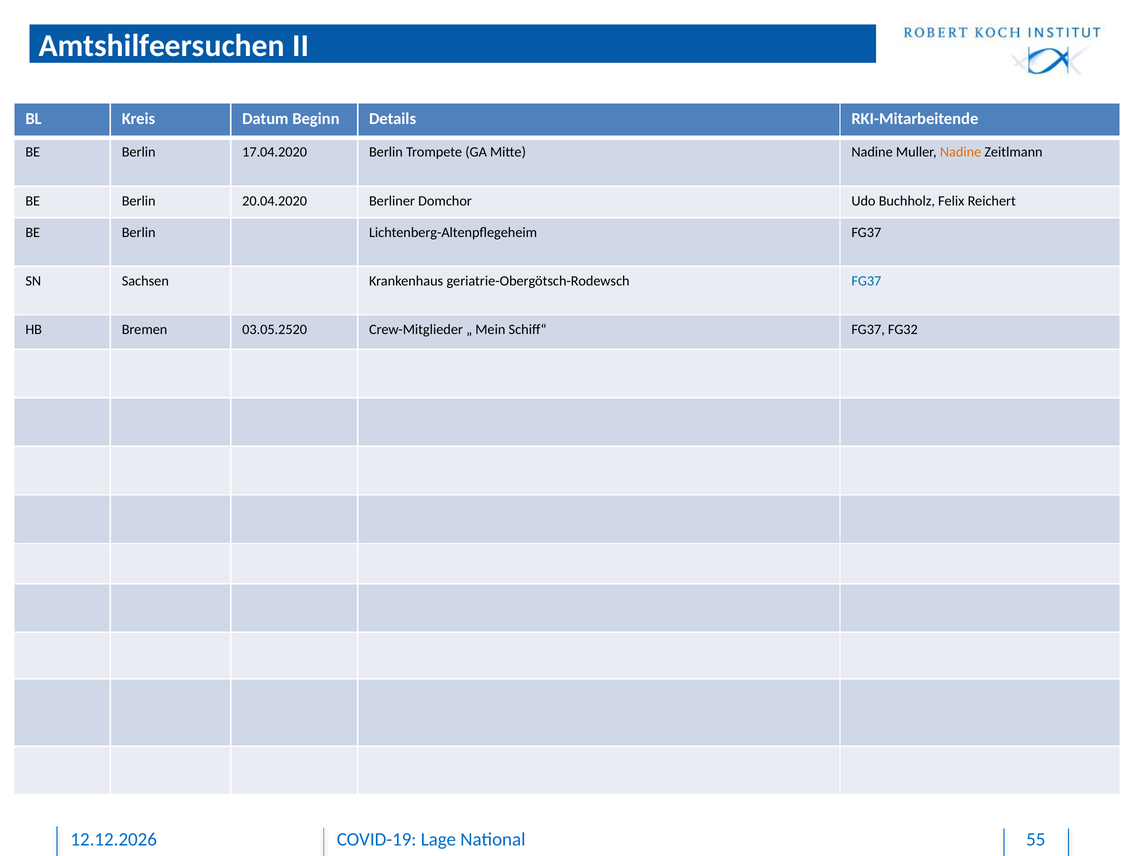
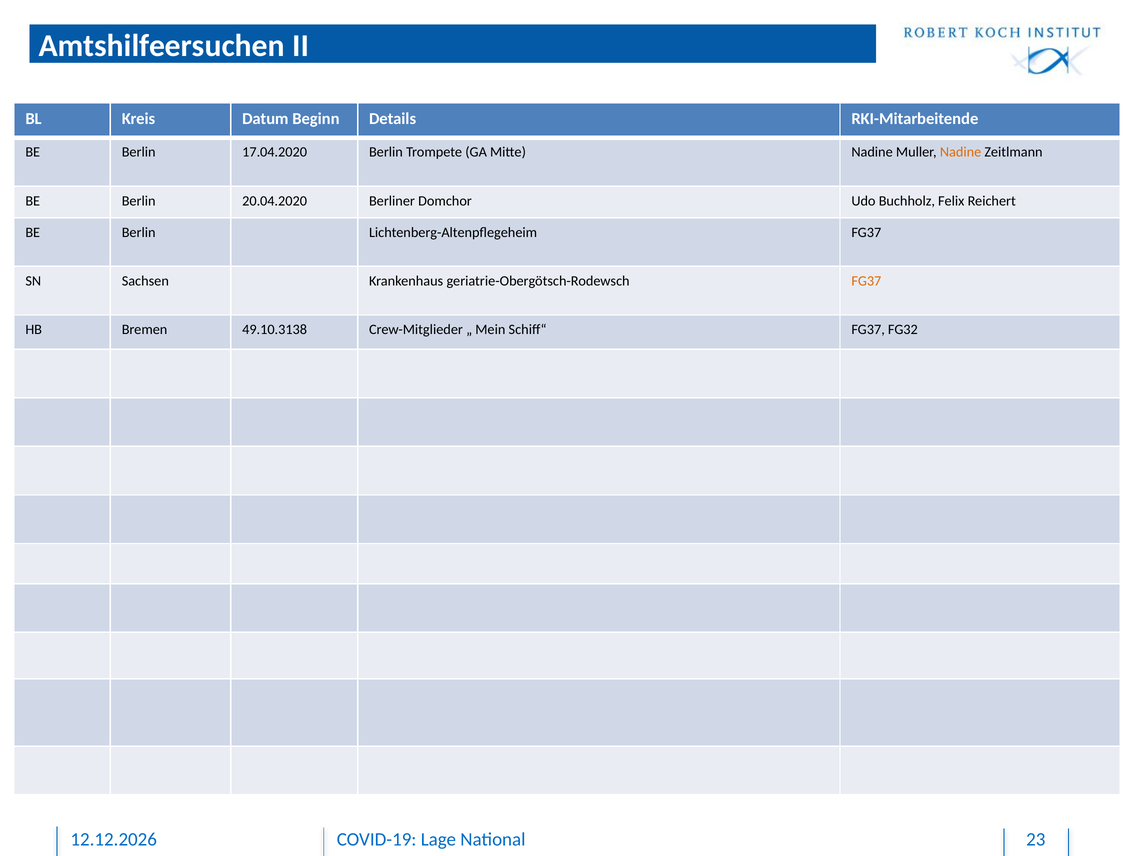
FG37 colour: blue -> orange (866, 281)
03.05.2520: 03.05.2520 -> 49.10.3138 (275, 329)
55: 55 -> 23 (1036, 839)
